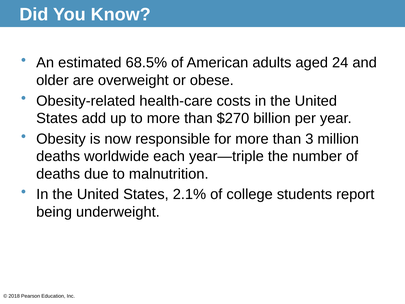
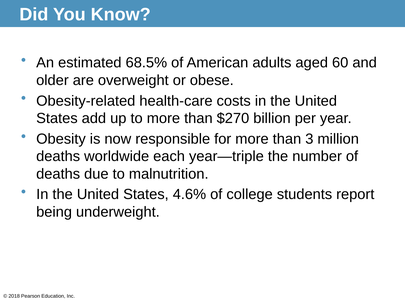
24: 24 -> 60 (340, 63)
2.1%: 2.1% -> 4.6% (189, 194)
